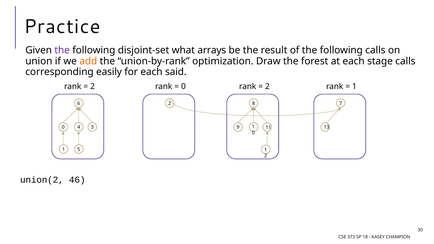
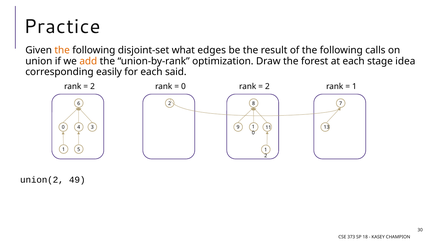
the colour: purple -> orange (62, 50)
arrays: arrays -> edges (212, 50)
stage calls: calls -> idea (405, 61)
46: 46 -> 49 (77, 180)
